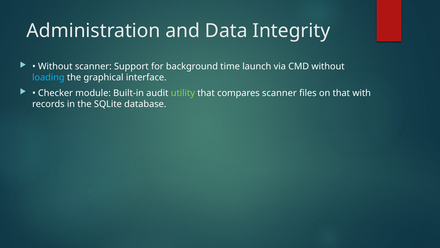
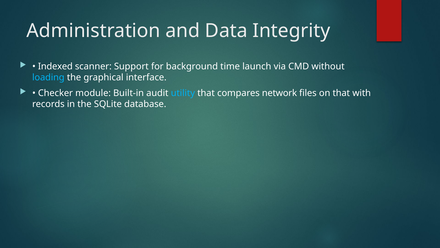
Without: Without -> Indexed (55, 66)
utility colour: light green -> light blue (183, 93)
compares scanner: scanner -> network (279, 93)
